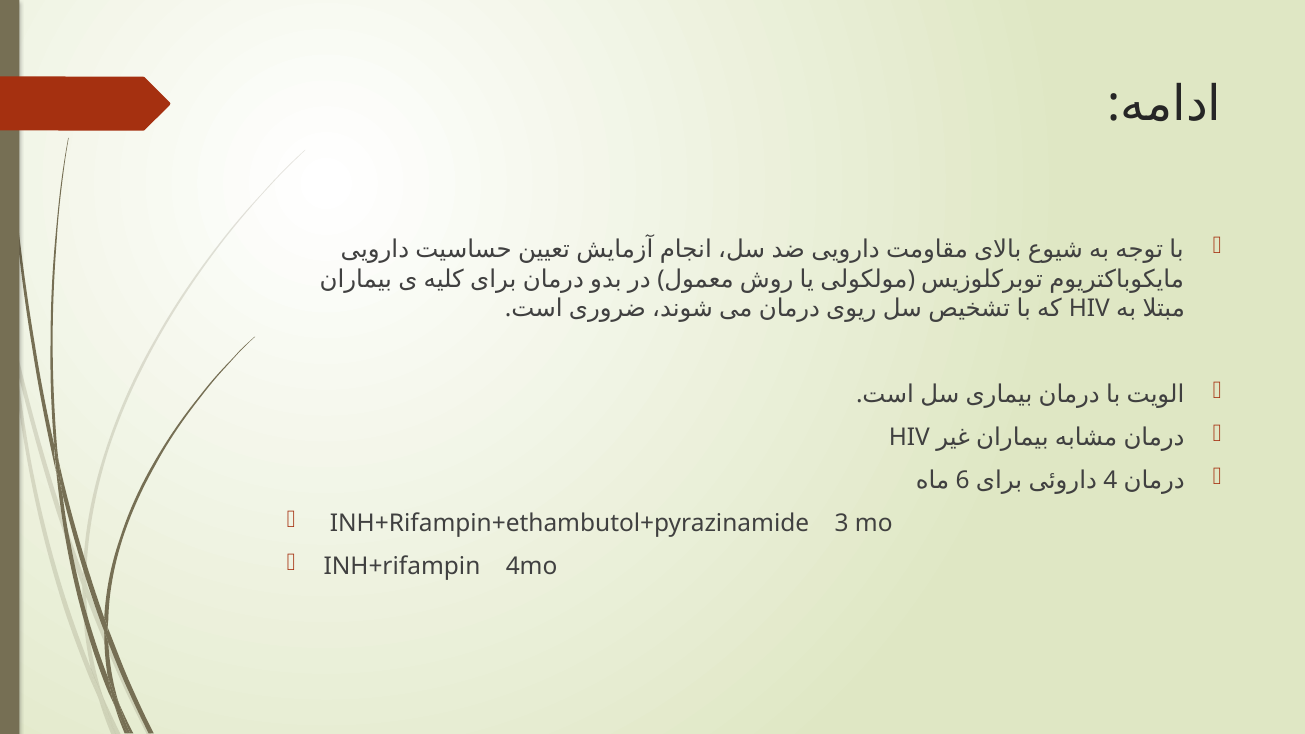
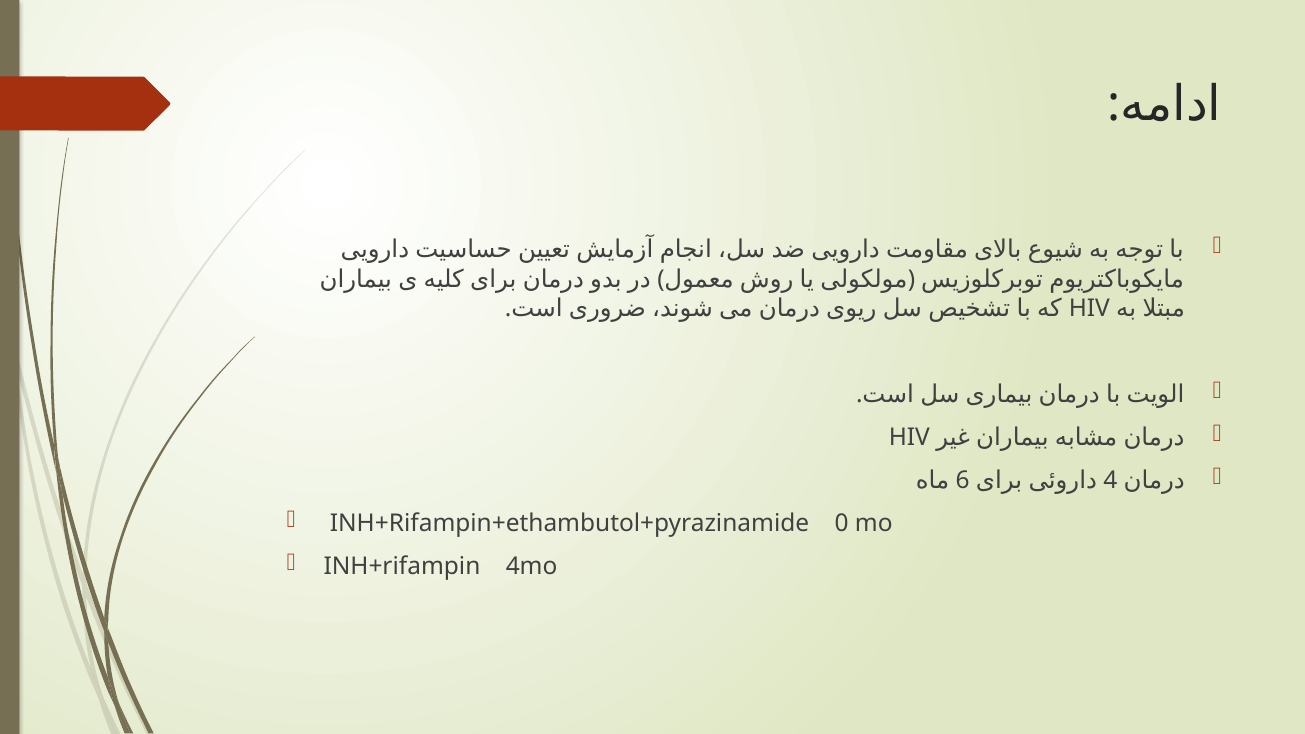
3: 3 -> 0 (842, 523)
